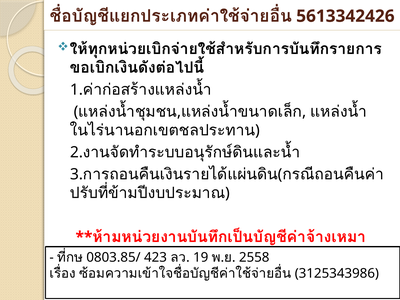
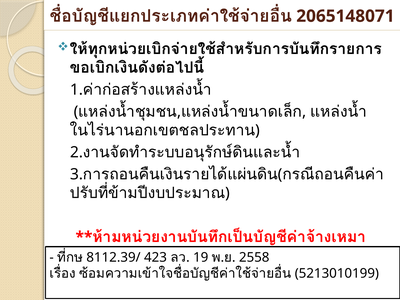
5613342426: 5613342426 -> 2065148071 (345, 16)
0803.85/: 0803.85/ -> 8112.39/ (113, 258)
3125343986: 3125343986 -> 5213010199 (337, 274)
